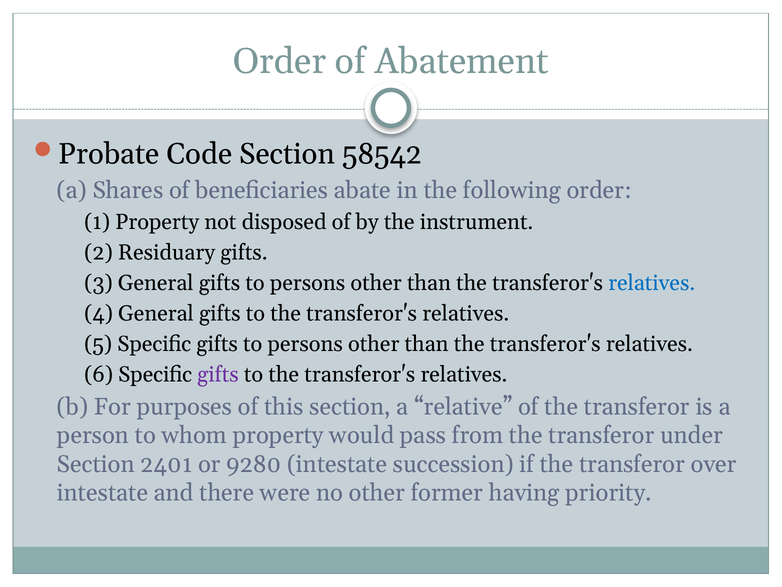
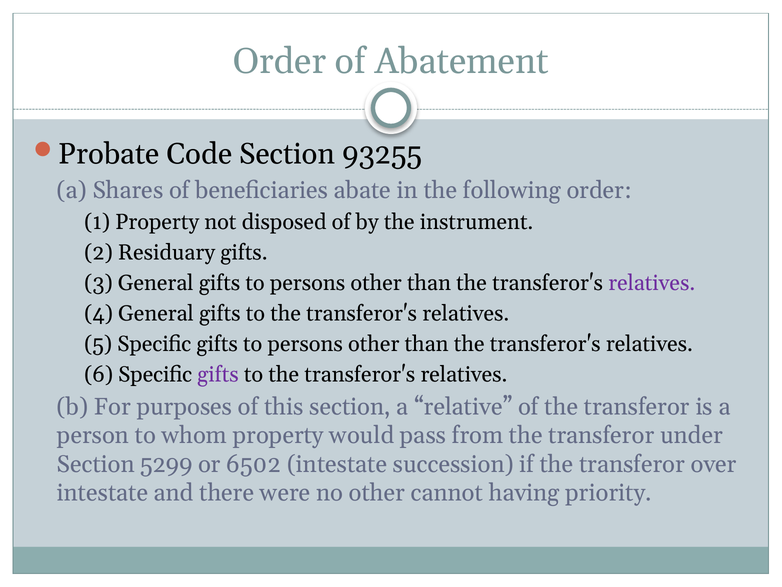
58542: 58542 -> 93255 (382, 154)
relatives colour: blue -> purple (652, 283)
2401: 2401 -> 5299 (167, 464)
9280: 9280 -> 6502 (254, 464)
former: former -> cannot (447, 492)
